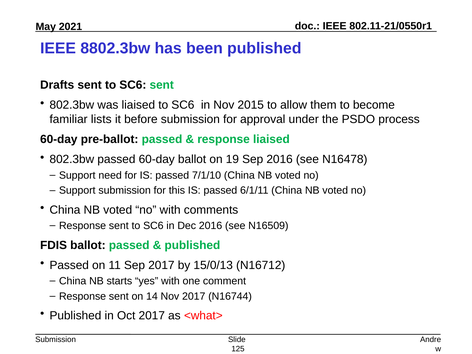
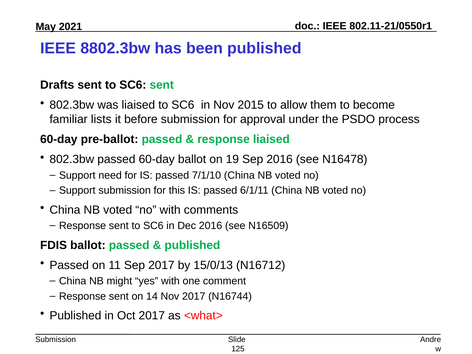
starts: starts -> might (119, 281)
